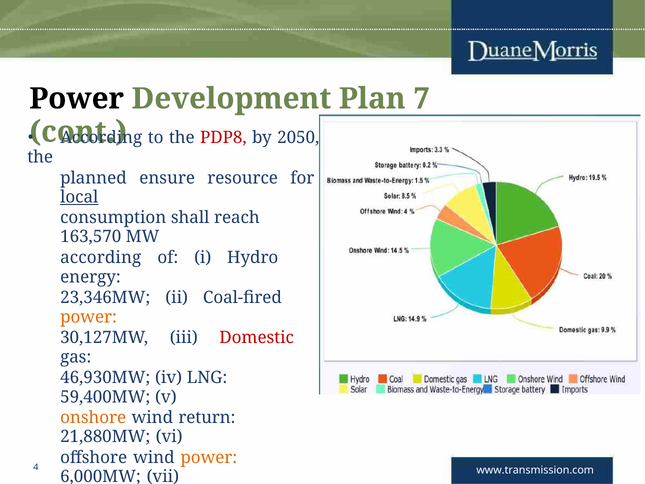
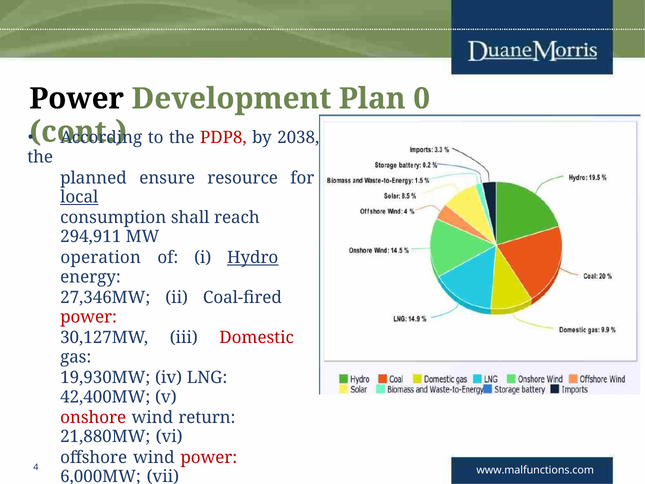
7: 7 -> 0 (422, 99)
2050: 2050 -> 2038 (298, 138)
163,570: 163,570 -> 294,911 (91, 237)
according: according -> operation (101, 258)
Hydro underline: none -> present (253, 258)
23,346MW: 23,346MW -> 27,346MW (105, 298)
power colour: orange -> red (89, 317)
46,930MW: 46,930MW -> 19,930MW (105, 378)
59,400MW: 59,400MW -> 42,400MW (105, 397)
onshore colour: orange -> red (93, 417)
power colour: orange -> red (209, 457)
www.transmission.com: www.transmission.com -> www.malfunctions.com (535, 470)
